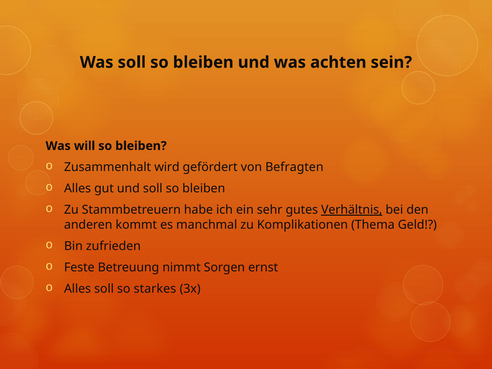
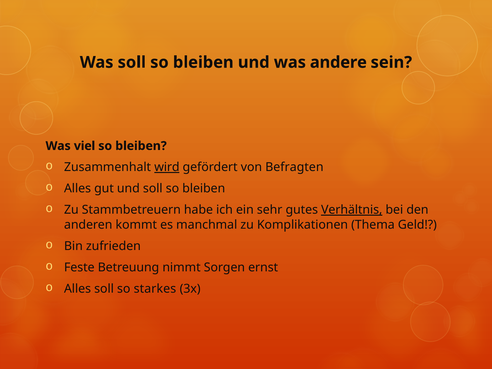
achten: achten -> andere (338, 62)
will: will -> viel (85, 146)
wird underline: none -> present (167, 167)
